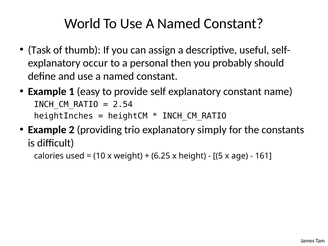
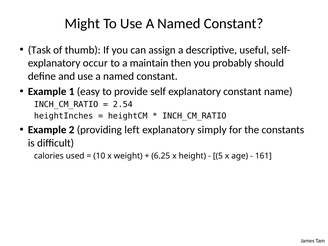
World: World -> Might (82, 23)
personal: personal -> maintain (149, 63)
trio: trio -> left (132, 130)
